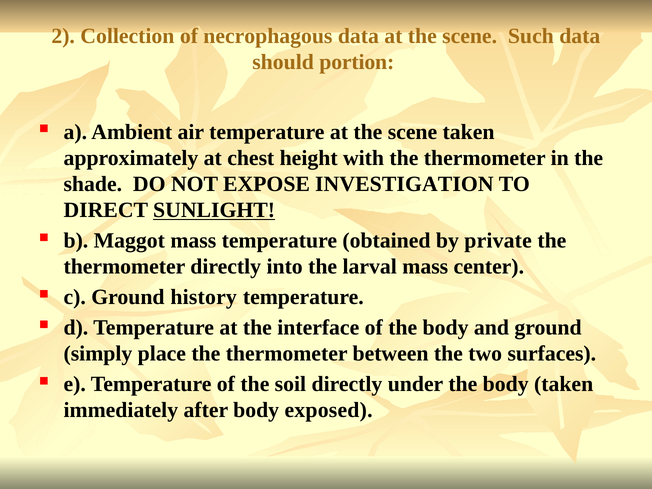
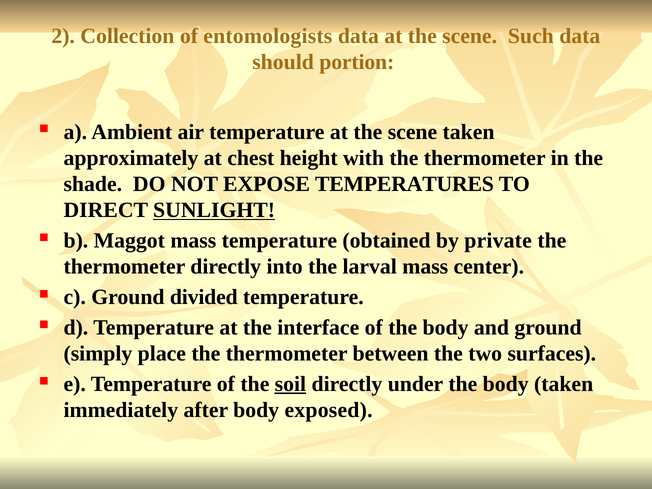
necrophagous: necrophagous -> entomologists (268, 36)
INVESTIGATION: INVESTIGATION -> TEMPERATURES (404, 184)
history: history -> divided (204, 297)
soil underline: none -> present (290, 384)
